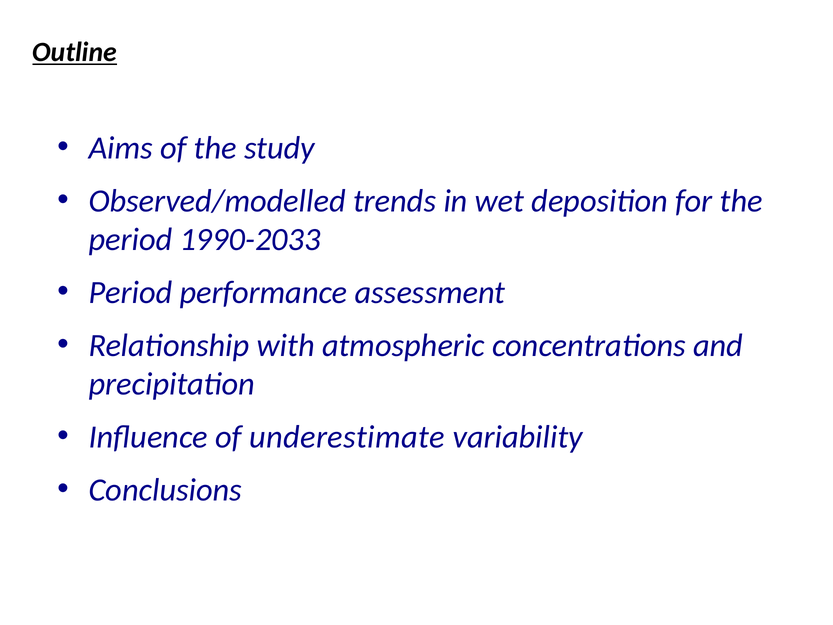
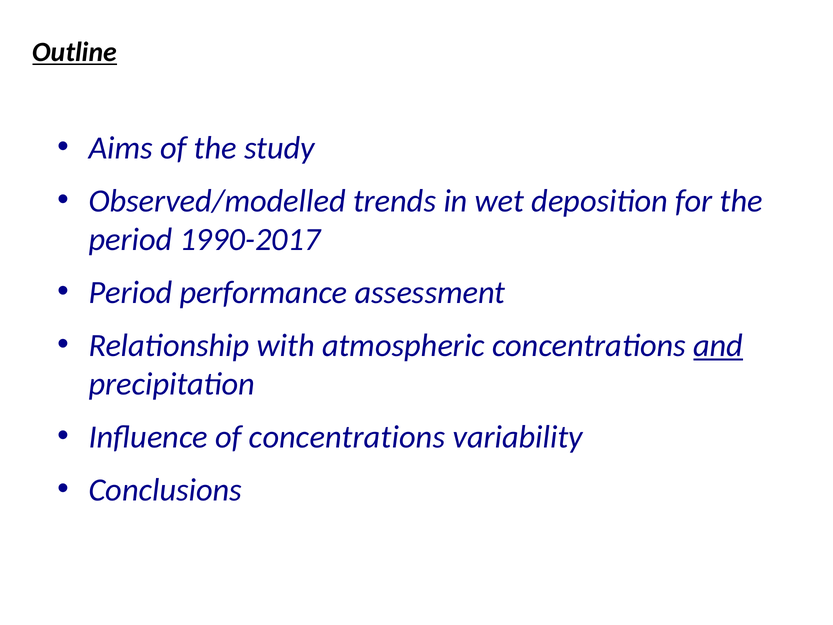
1990-2033: 1990-2033 -> 1990-2017 (250, 240)
and underline: none -> present (718, 345)
of underestimate: underestimate -> concentrations (347, 437)
